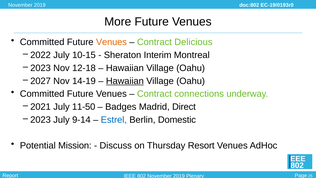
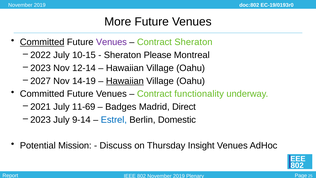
Committed underline: none -> present (42, 42)
Venues colour: orange -> purple (111, 42)
Contract Delicious: Delicious -> Sheraton (193, 42)
Interim: Interim -> Please (158, 55)
12-18: 12-18 -> 12-14 (84, 68)
connections: connections -> functionality (199, 94)
11-50: 11-50 -> 11-69 (84, 107)
Resort: Resort -> Insight (201, 145)
